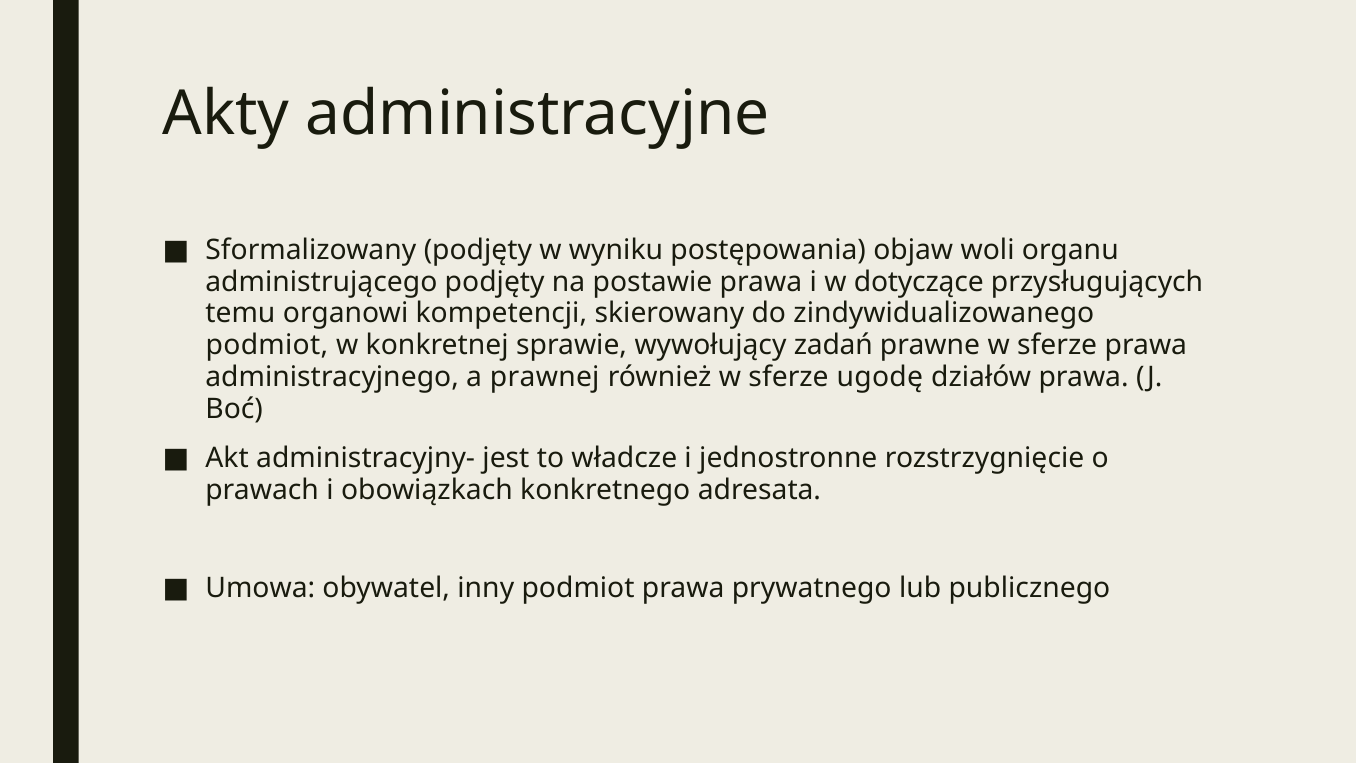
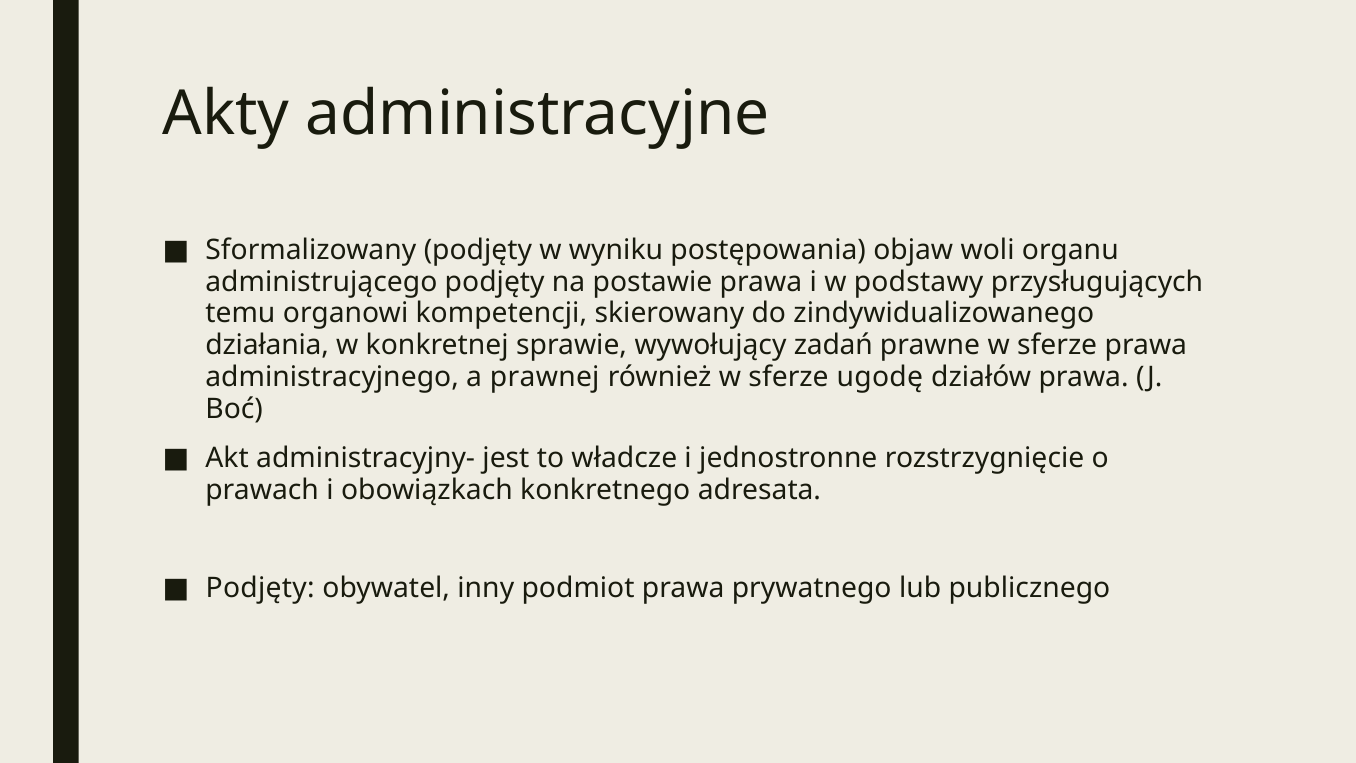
dotyczące: dotyczące -> podstawy (919, 282)
podmiot: podmiot -> działania (267, 345)
Umowa: Umowa -> Podjęty (260, 588)
